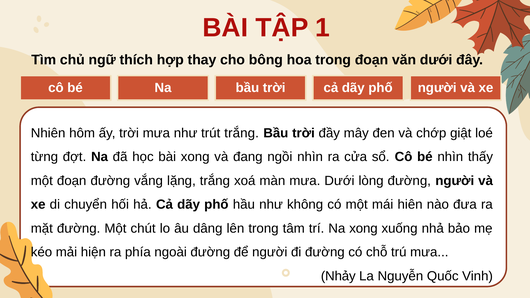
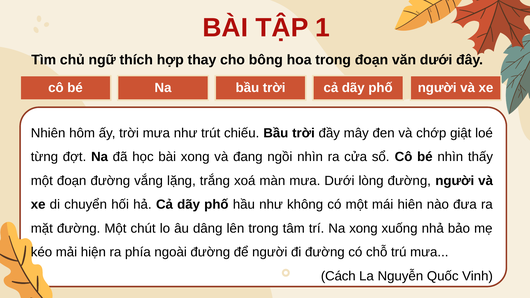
trút trắng: trắng -> chiếu (242, 133)
Nhảy: Nhảy -> Cách (338, 276)
